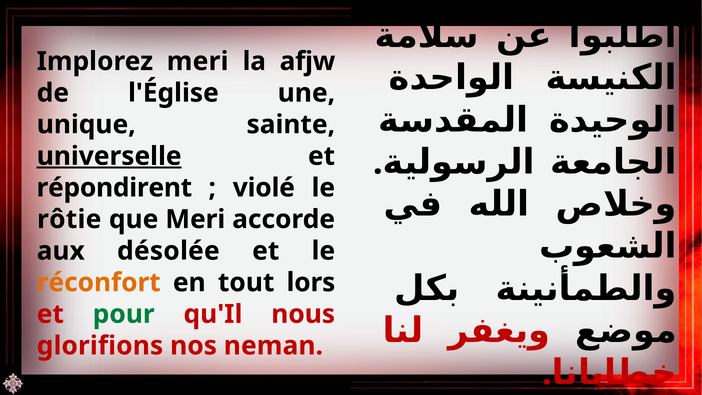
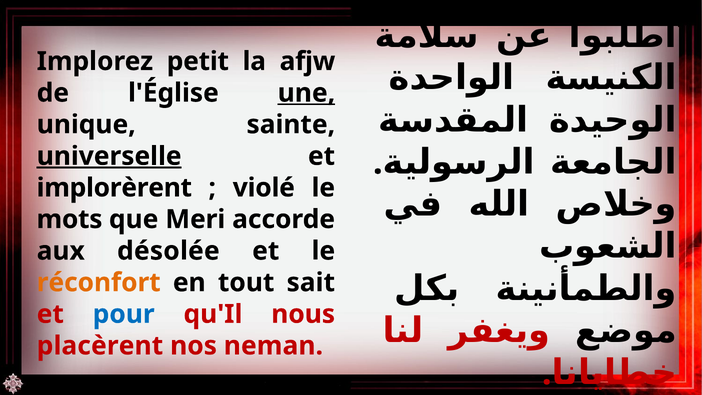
Implorez meri: meri -> petit (198, 61)
une underline: none -> present (306, 93)
répondirent: répondirent -> implorèrent (114, 188)
rôtie: rôtie -> mots (69, 219)
lors: lors -> sait (311, 282)
pour colour: green -> blue (124, 314)
glorifions: glorifions -> placèrent (100, 346)
